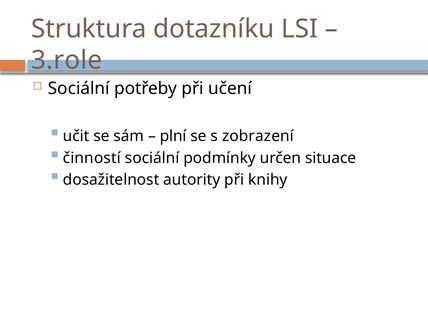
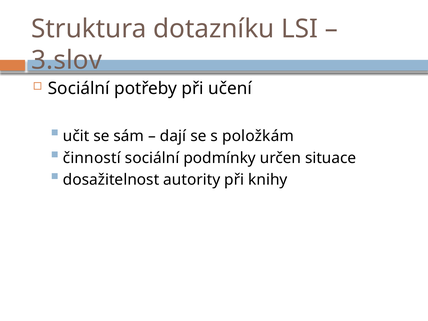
3.role: 3.role -> 3.slov (67, 60)
plní: plní -> dají (173, 136)
zobrazení: zobrazení -> položkám (258, 136)
